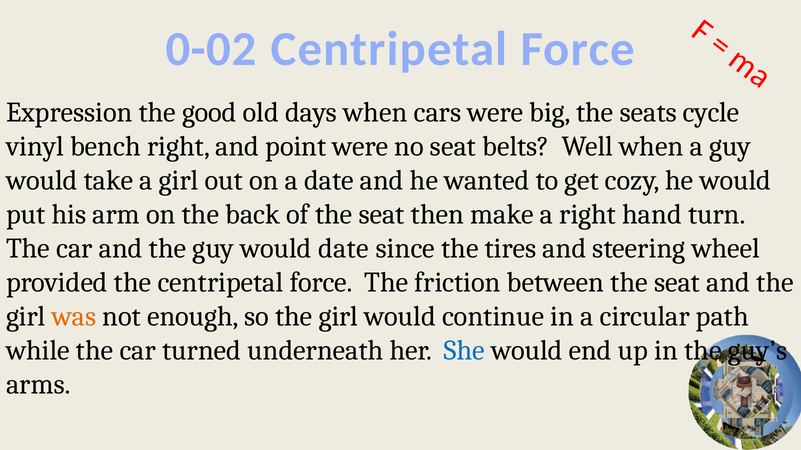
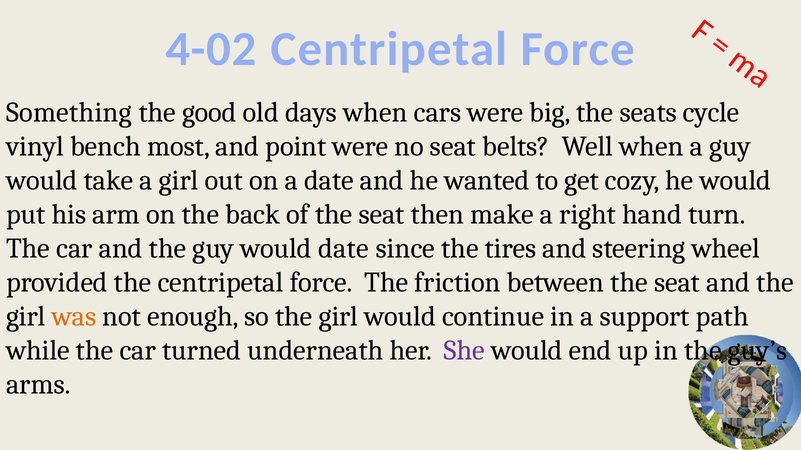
0-02: 0-02 -> 4-02 (211, 49)
Expression: Expression -> Something (69, 113)
bench right: right -> most (178, 147)
circular: circular -> support (645, 317)
She colour: blue -> purple (464, 351)
